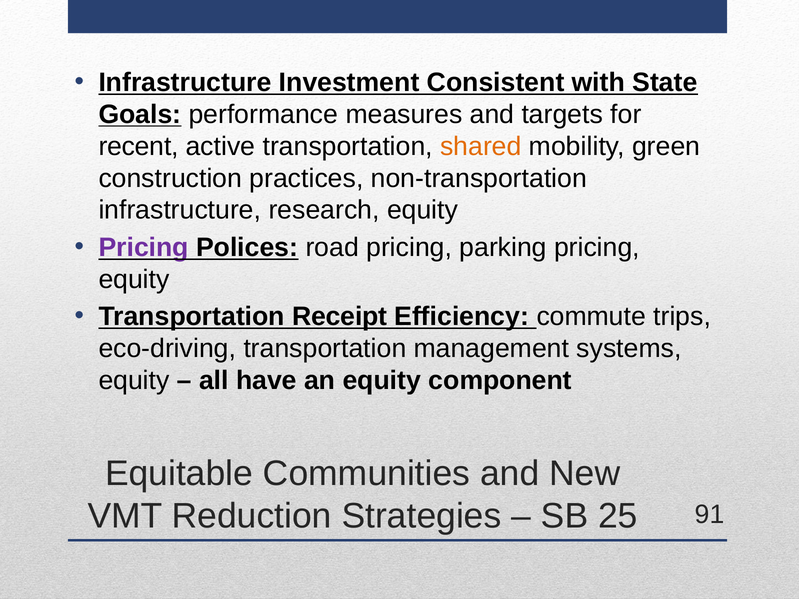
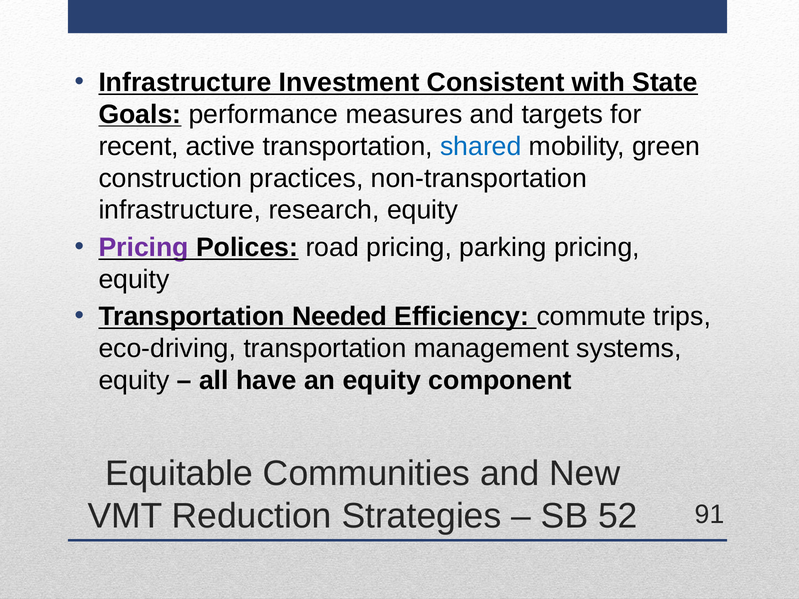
shared colour: orange -> blue (481, 146)
Receipt: Receipt -> Needed (340, 317)
25: 25 -> 52 (618, 516)
